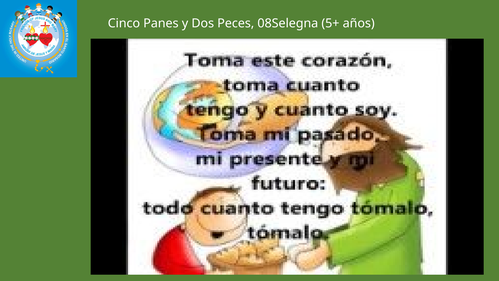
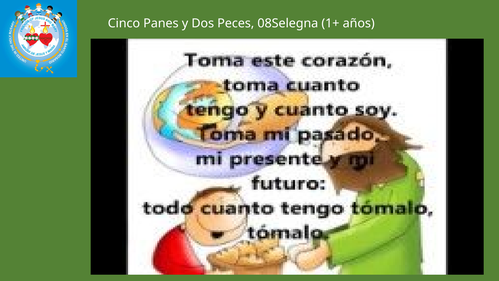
5+: 5+ -> 1+ (330, 23)
